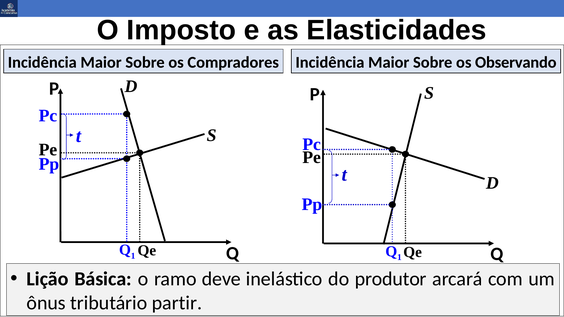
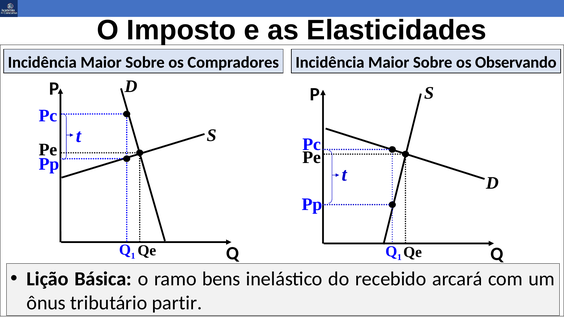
deve: deve -> bens (221, 279)
produtor: produtor -> recebido (391, 279)
